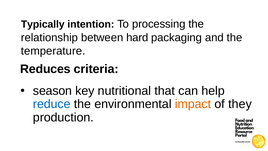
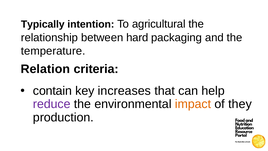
processing: processing -> agricultural (159, 24)
Reduces: Reduces -> Relation (45, 69)
season: season -> contain (52, 91)
nutritional: nutritional -> increases (124, 91)
reduce colour: blue -> purple (52, 104)
